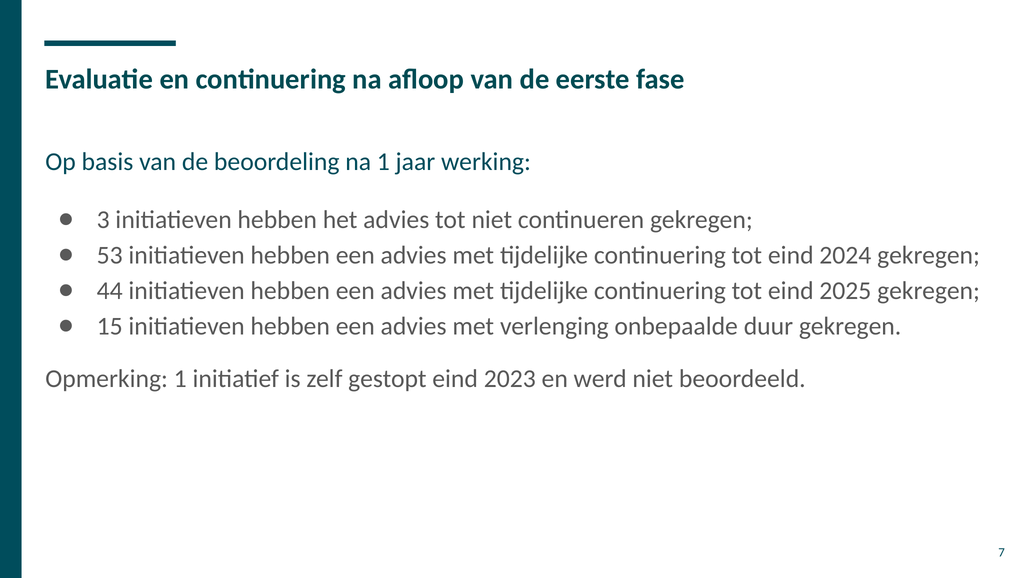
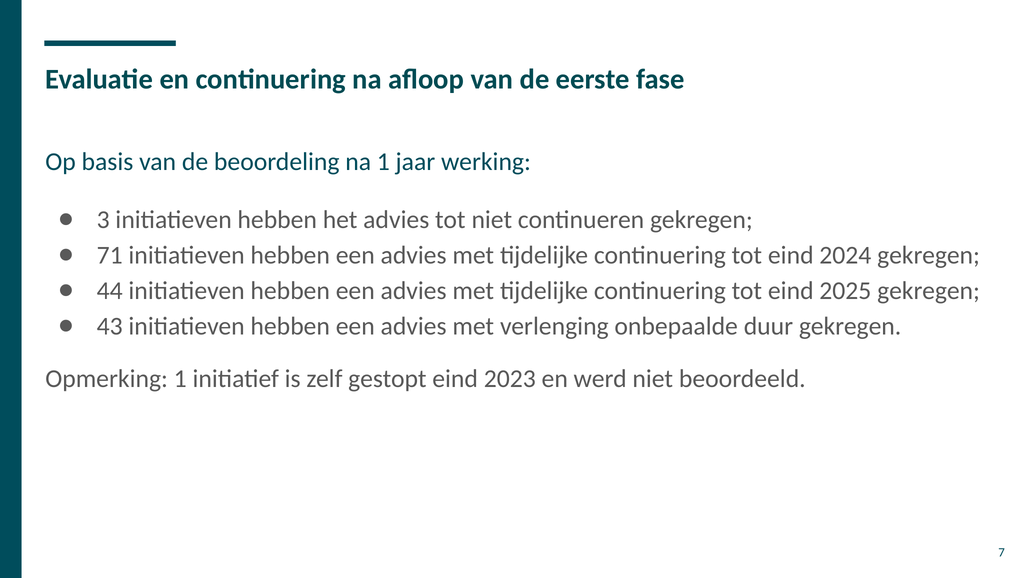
53: 53 -> 71 (110, 255)
15: 15 -> 43 (110, 326)
